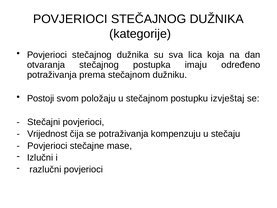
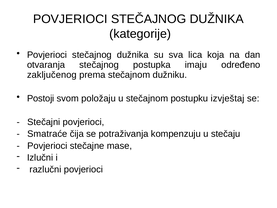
potraživanja: potraživanja -> zaključenog (52, 75)
Vrijednost: Vrijednost -> Smatraće (47, 134)
